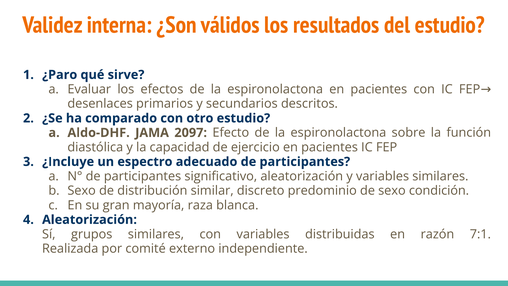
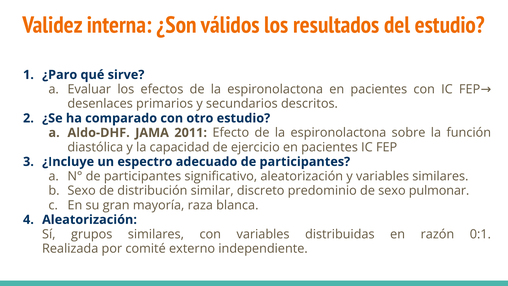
2097: 2097 -> 2011 (191, 133)
condición: condición -> pulmonar (439, 191)
7:1: 7:1 -> 0:1 (480, 234)
